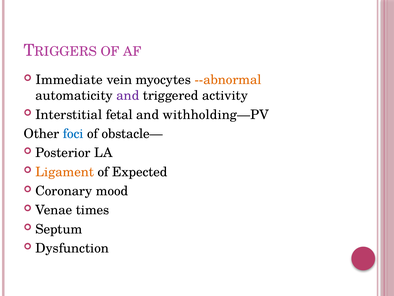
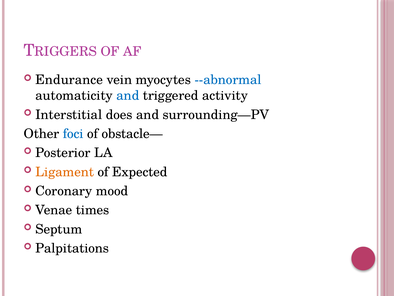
Immediate: Immediate -> Endurance (69, 80)
--abnormal colour: orange -> blue (228, 80)
and colour: purple -> blue (128, 95)
fetal: fetal -> does (119, 115)
withholding—PV: withholding—PV -> surrounding—PV (216, 115)
Dysfunction: Dysfunction -> Palpitations (72, 248)
